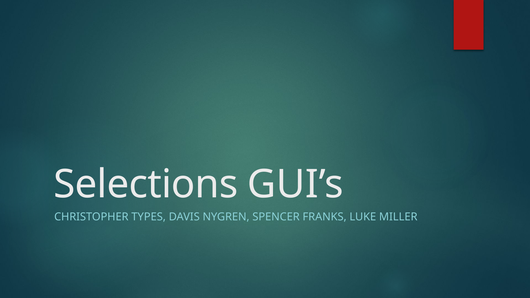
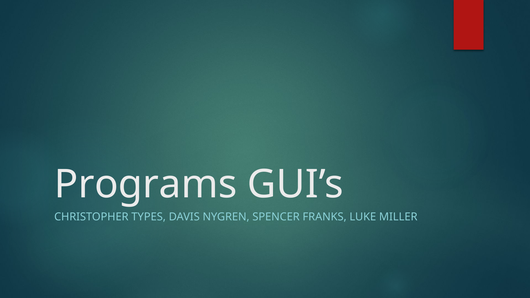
Selections: Selections -> Programs (146, 185)
